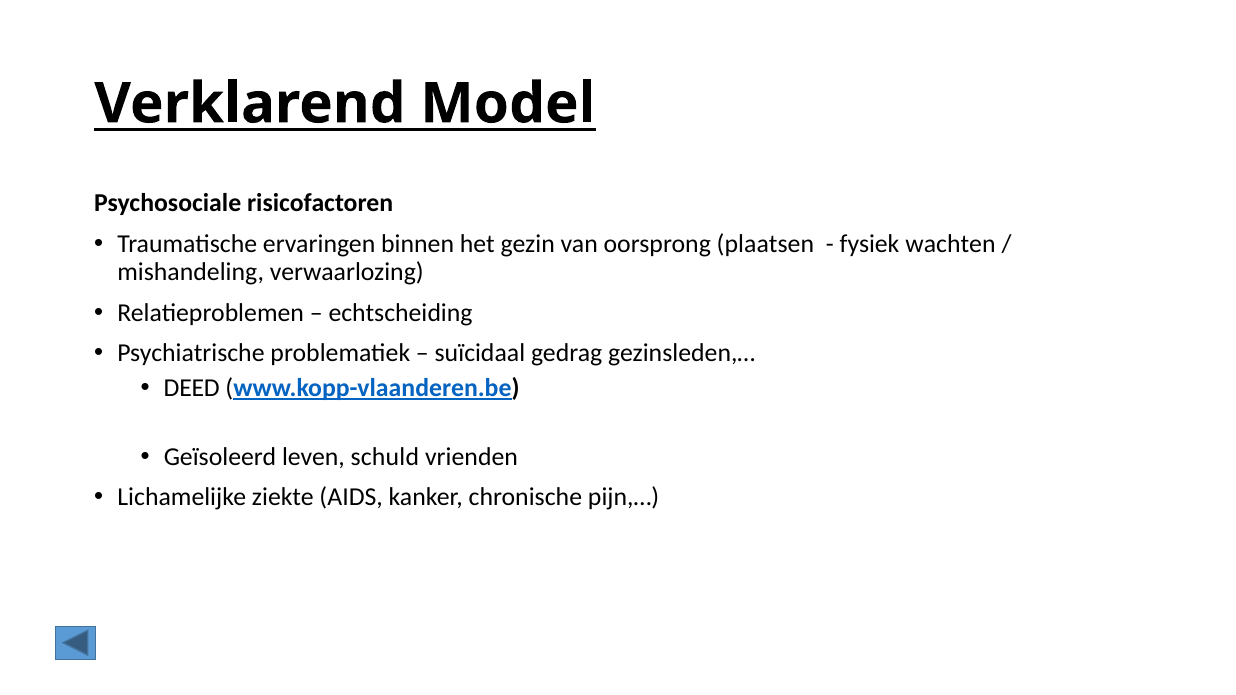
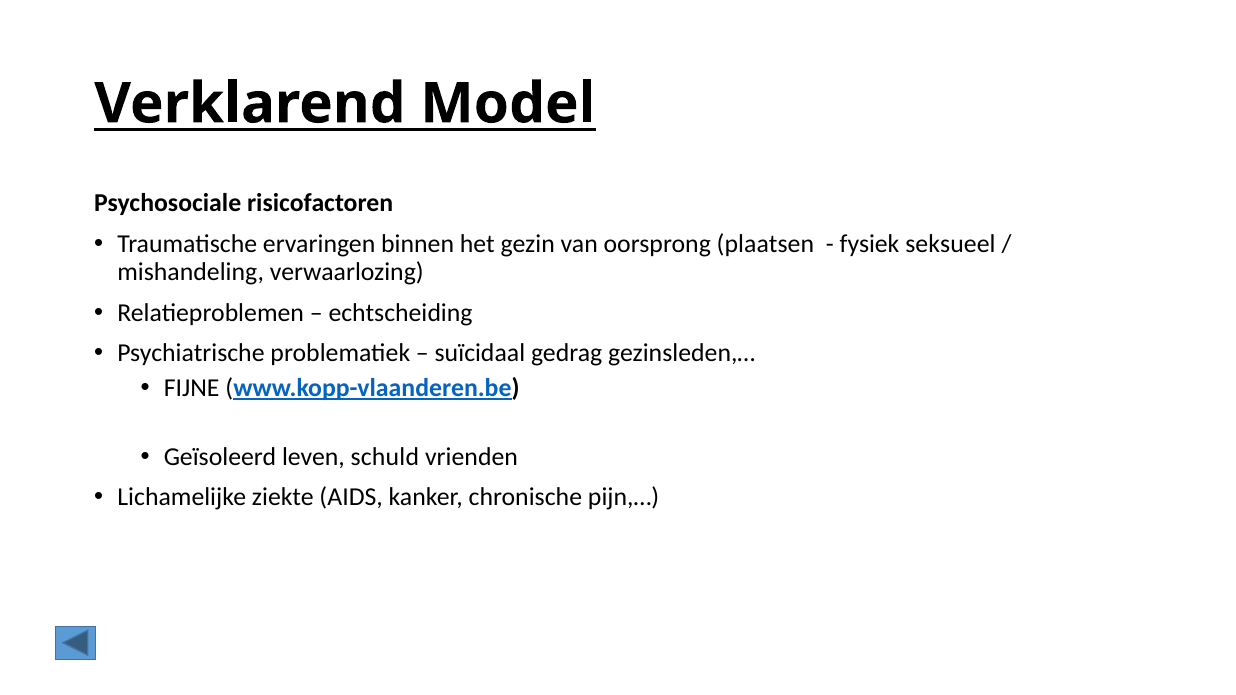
wachten: wachten -> seksueel (950, 244)
DEED: DEED -> FIJNE (192, 388)
